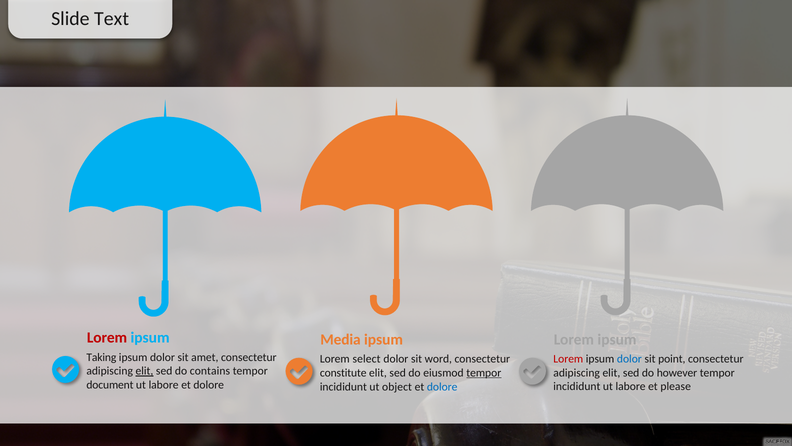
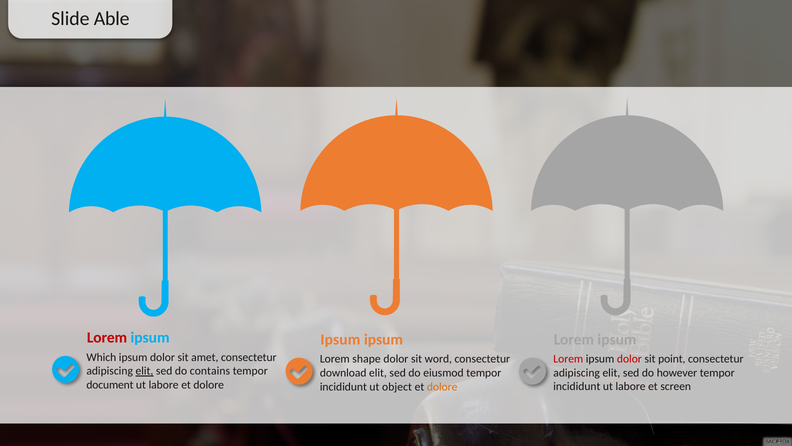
Text: Text -> Able (112, 19)
Media: Media -> Ipsum (340, 339)
Taking: Taking -> Which (101, 357)
dolor colour: blue -> red (629, 359)
select: select -> shape (367, 359)
constitute: constitute -> download (343, 372)
tempor underline: present -> none (484, 372)
please: please -> screen (676, 386)
dolore colour: blue -> orange (442, 386)
